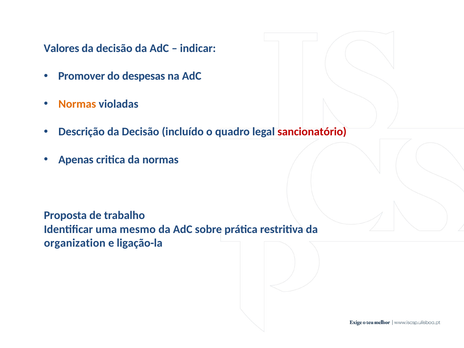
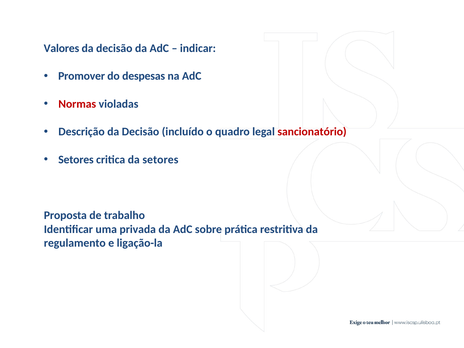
Normas colour: orange -> red (77, 104)
Apenas: Apenas -> Setores (76, 160)
da normas: normas -> setores (160, 160)
mesmo: mesmo -> privada (138, 229)
organization: organization -> regulamento (75, 243)
